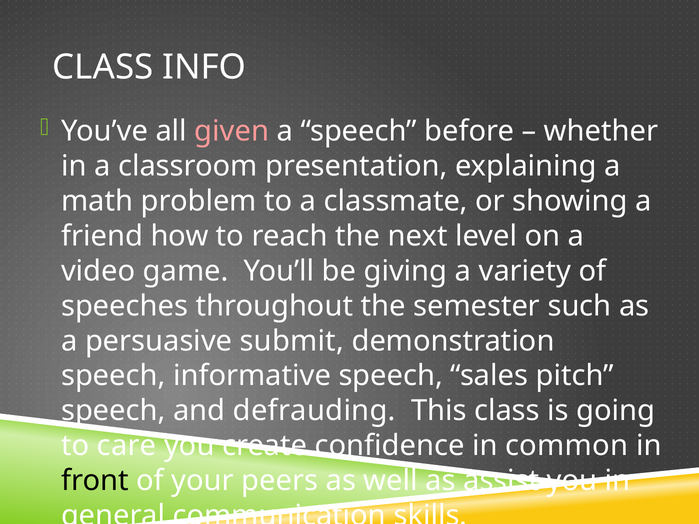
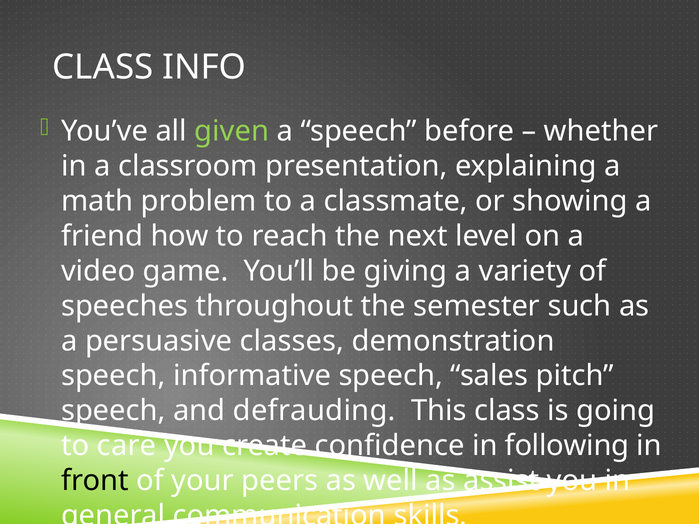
given colour: pink -> light green (232, 131)
submit: submit -> classes (292, 341)
common: common -> following (567, 446)
